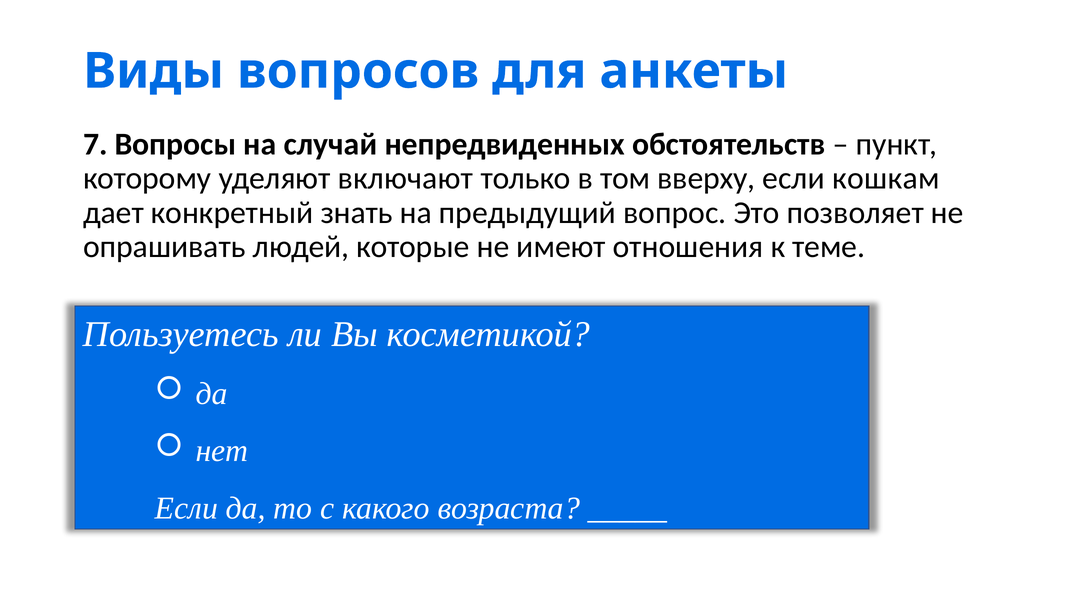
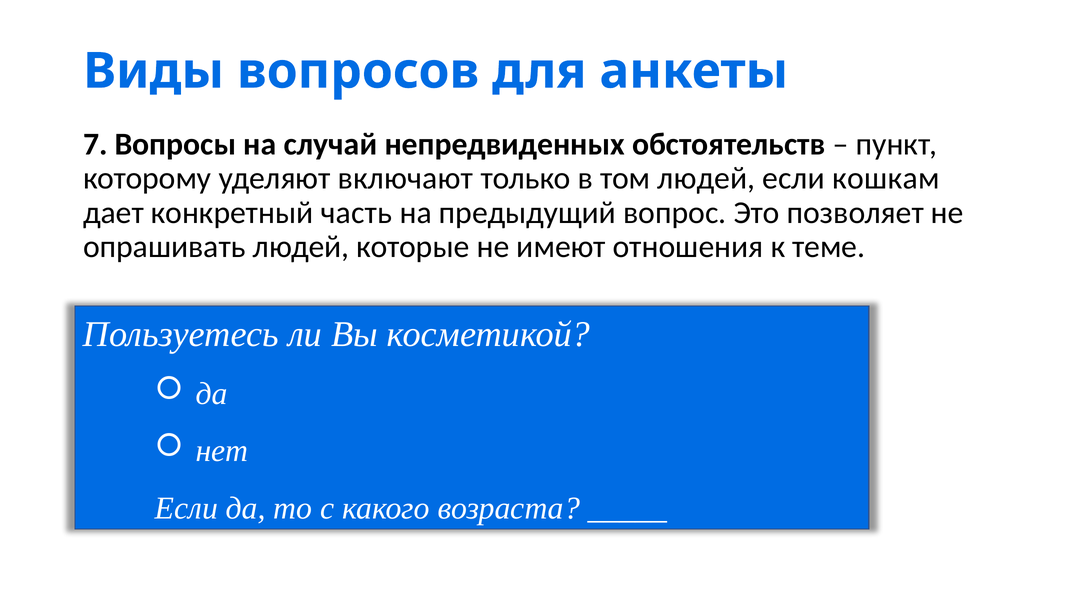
том вверху: вверху -> людей (706, 179)
знать: знать -> часть (356, 213)
